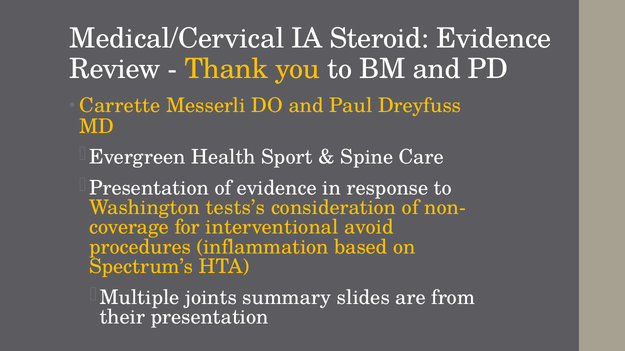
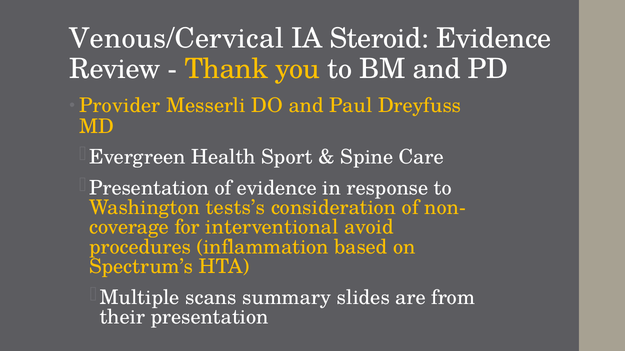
Medical/Cervical: Medical/Cervical -> Venous/Cervical (177, 39)
Carrette: Carrette -> Provider (120, 106)
joints: joints -> scans (211, 298)
